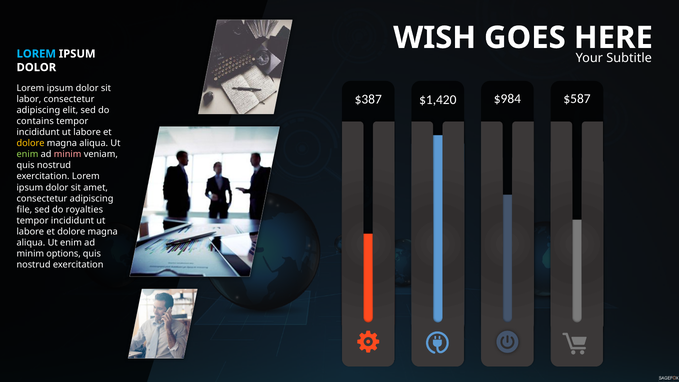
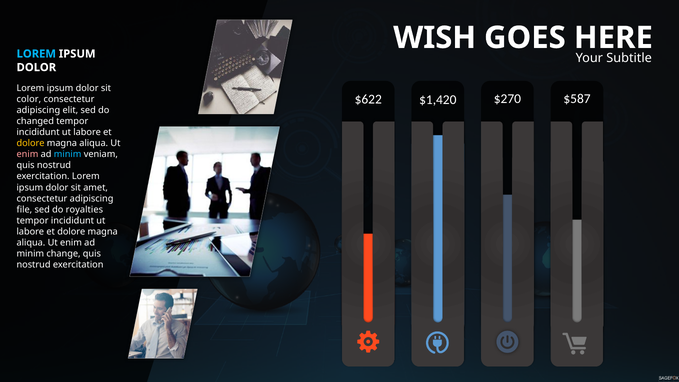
$387: $387 -> $622 (368, 99)
$984: $984 -> $270 (507, 99)
labor: labor -> color (29, 99)
contains: contains -> changed (35, 121)
enim colour: light green -> pink (27, 154)
minim colour: pink -> light blue (68, 154)
options: options -> change (63, 254)
